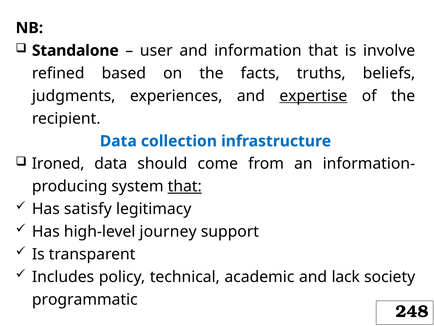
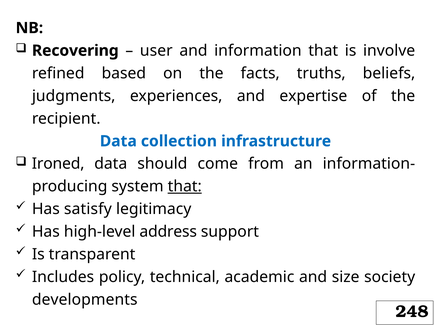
Standalone: Standalone -> Recovering (75, 51)
expertise underline: present -> none (313, 96)
journey: journey -> address (168, 231)
lack: lack -> size (346, 277)
programmatic: programmatic -> developments (85, 299)
